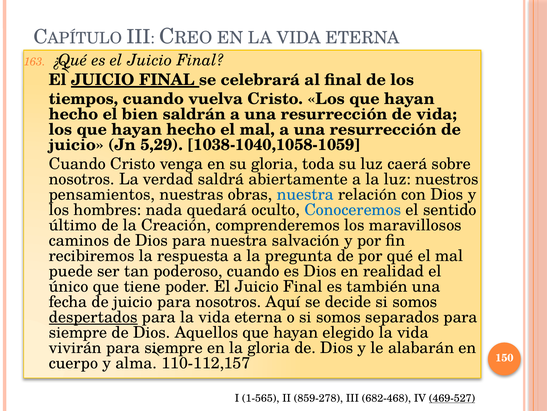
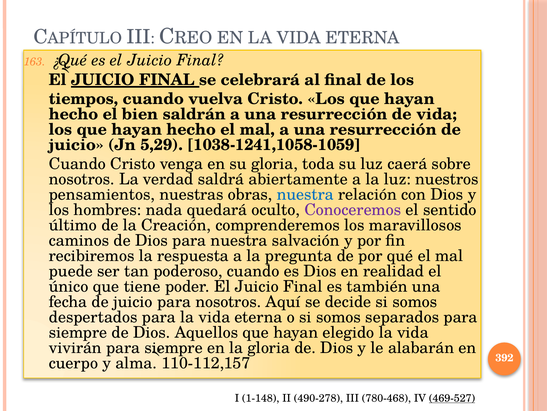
1038-1040,1058-1059: 1038-1040,1058-1059 -> 1038-1241,1058-1059 (274, 145)
Conoceremos colour: blue -> purple (353, 210)
despertados underline: present -> none (93, 317)
150: 150 -> 392 (505, 357)
1-565: 1-565 -> 1-148 (261, 398)
859-278: 859-278 -> 490-278 (318, 398)
682-468: 682-468 -> 780-468 (386, 398)
